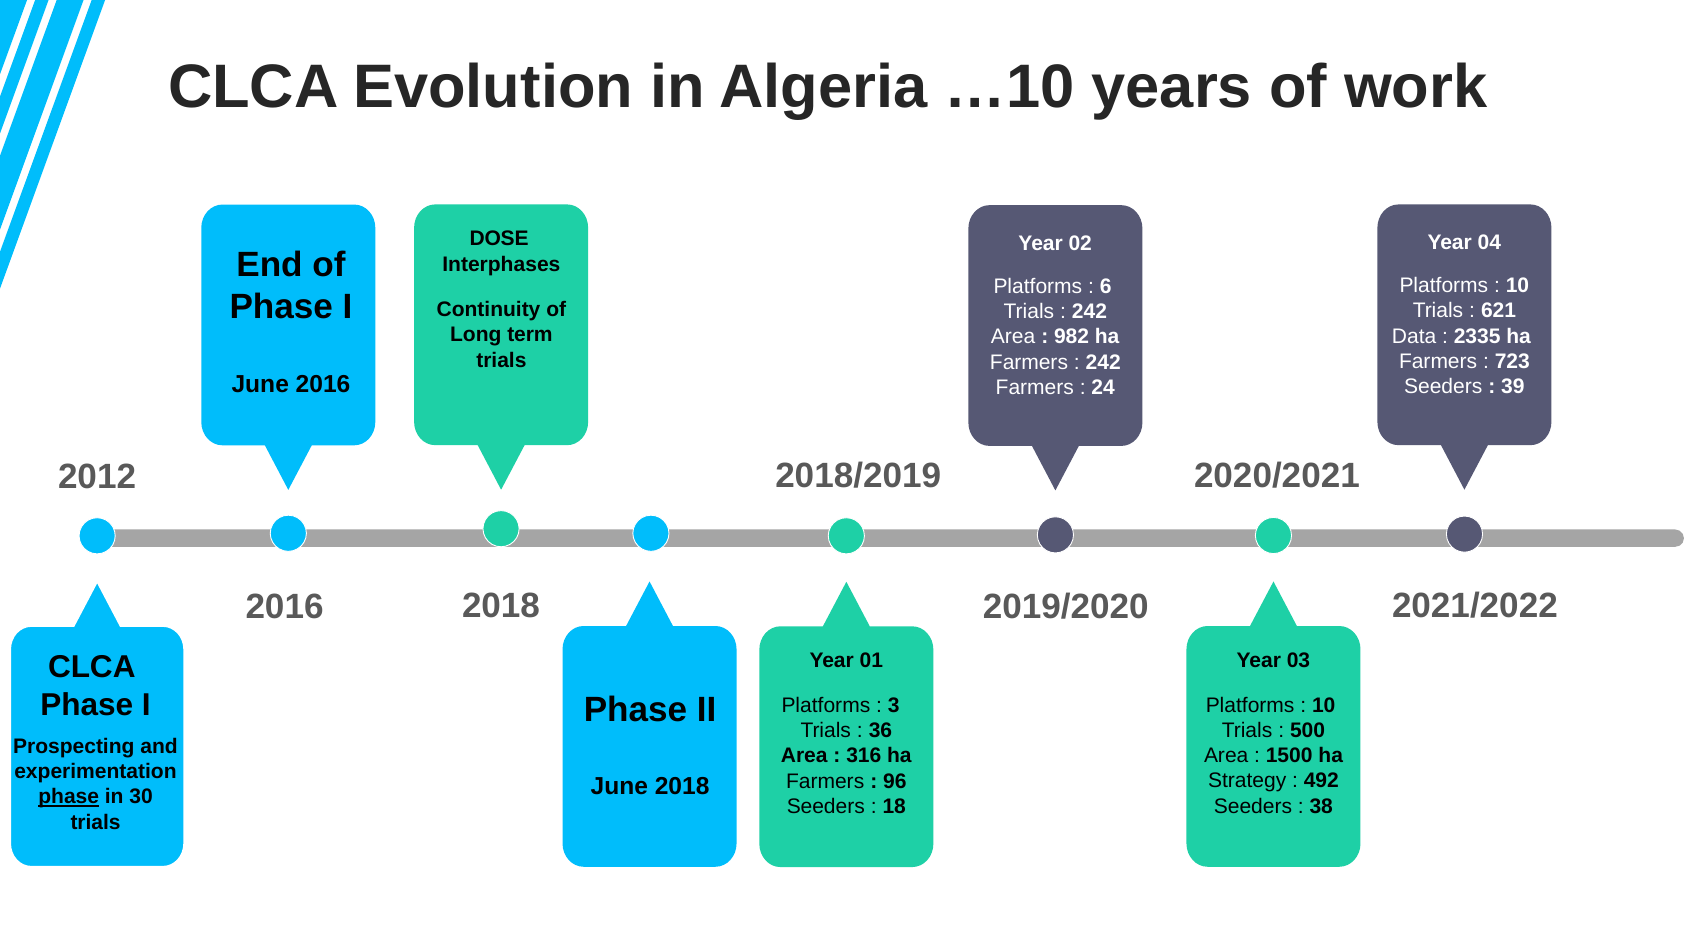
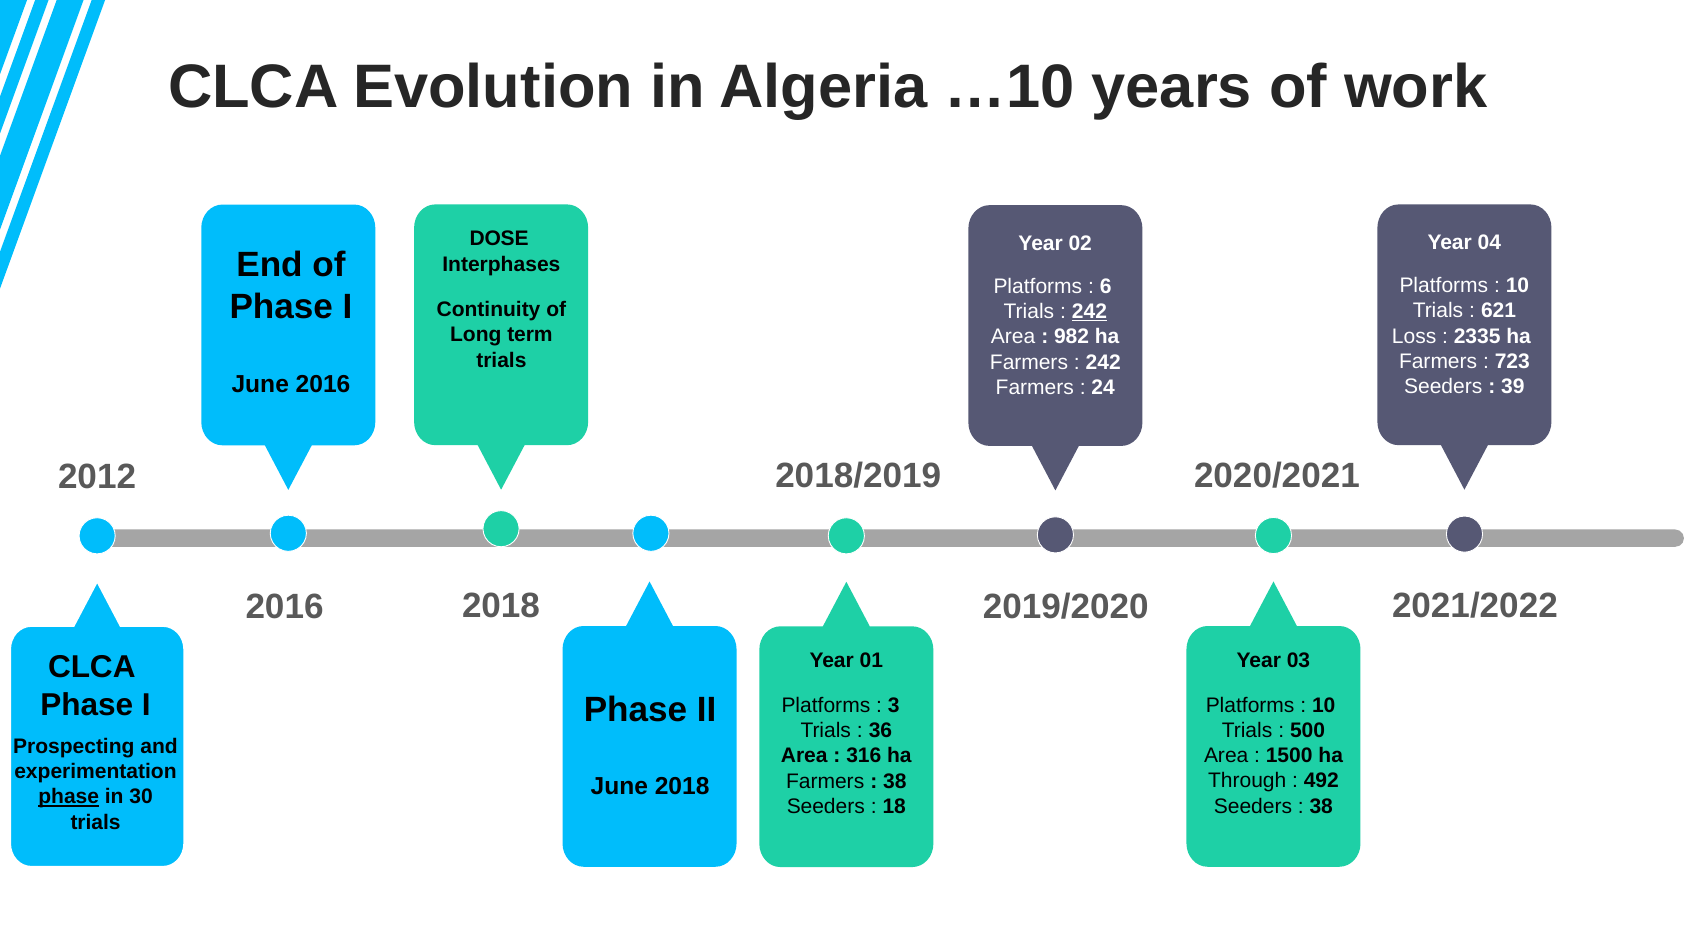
242 underline: none -> present (1089, 312)
Data: Data -> Loss (1414, 336)
Strategy: Strategy -> Through (1247, 781)
96: 96 -> 38 (895, 781)
